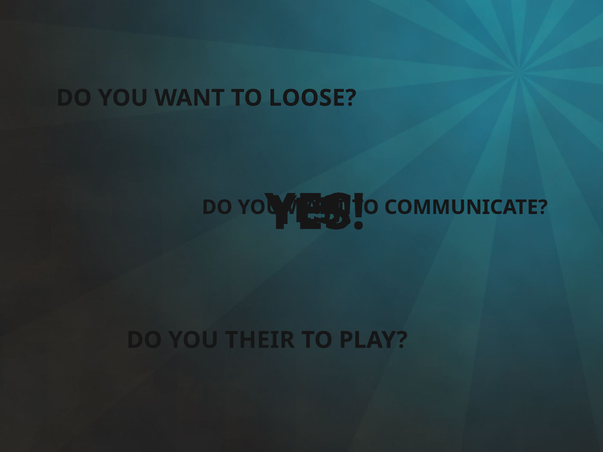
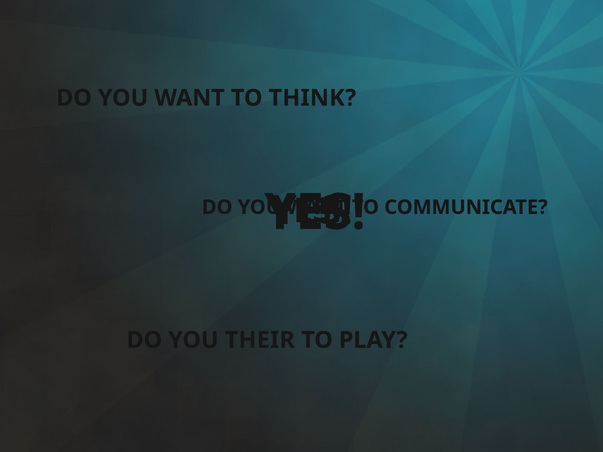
LOOSE: LOOSE -> THINK (312, 98)
